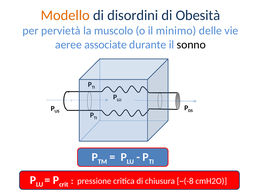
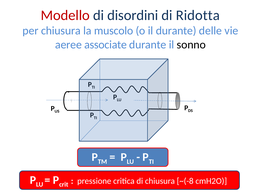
Modello colour: orange -> red (65, 15)
Obesità: Obesità -> Ridotta (198, 15)
per pervietà: pervietà -> chiusura (61, 31)
il minimo: minimo -> durante (176, 31)
